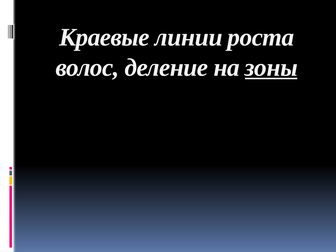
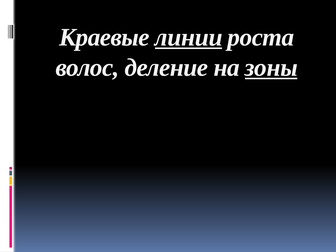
линии underline: none -> present (189, 37)
